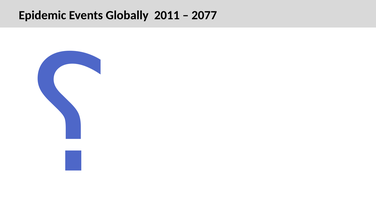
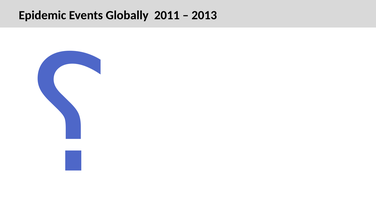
2077: 2077 -> 2013 (204, 15)
